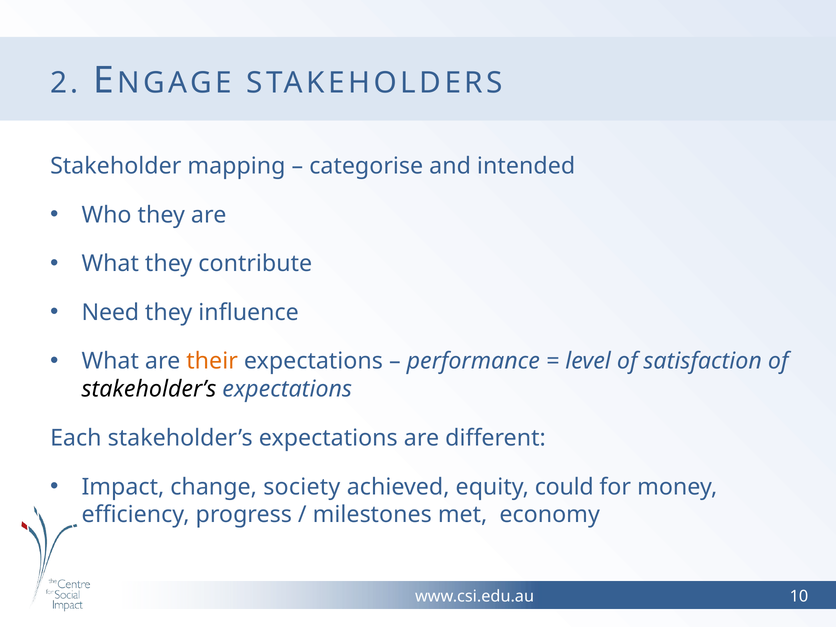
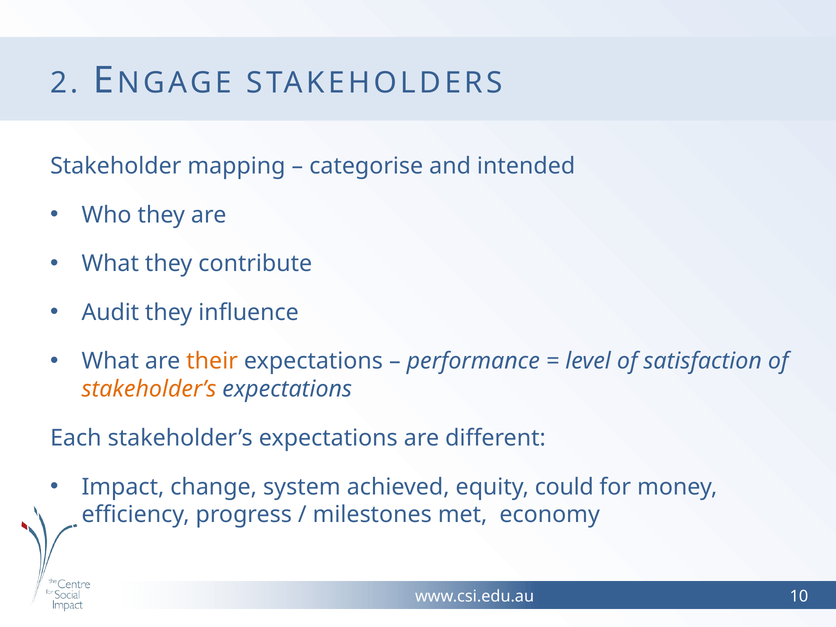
Need: Need -> Audit (110, 313)
stakeholder’s colour: black -> orange (149, 389)
society: society -> system (302, 487)
